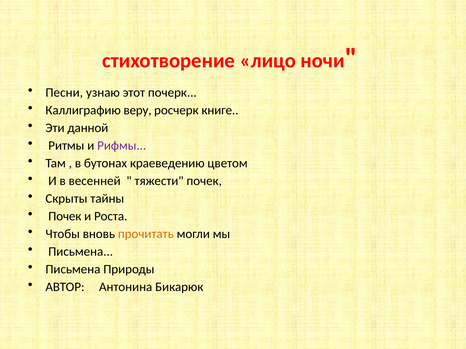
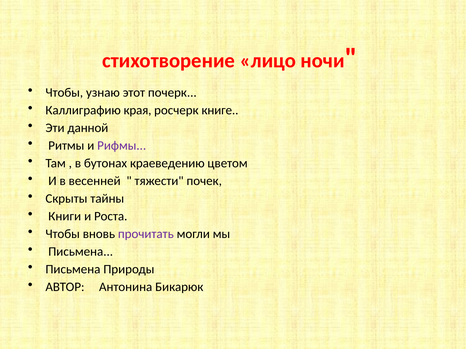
Песни: Песни -> Чтобы (64, 93)
веру: веру -> края (138, 110)
Почек: Почек -> Книги (65, 216)
прочитать colour: orange -> purple (146, 234)
